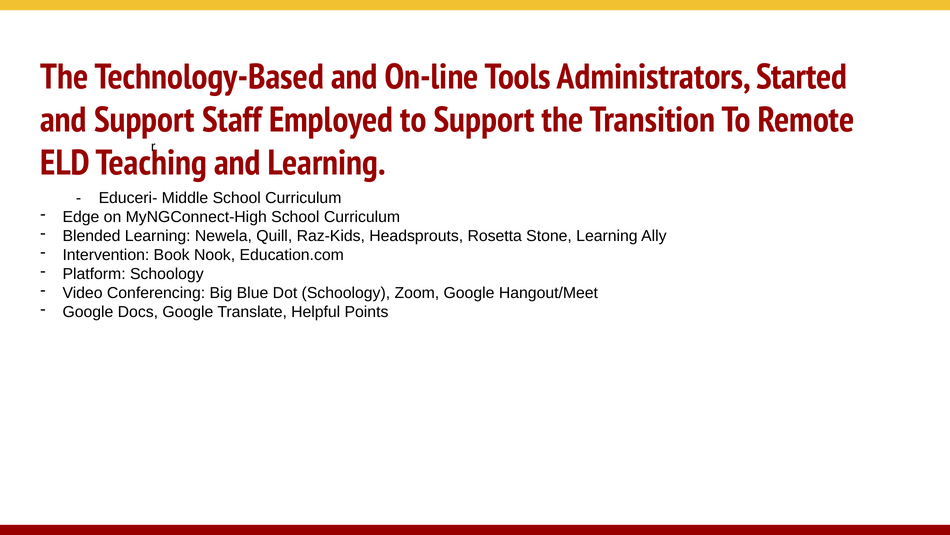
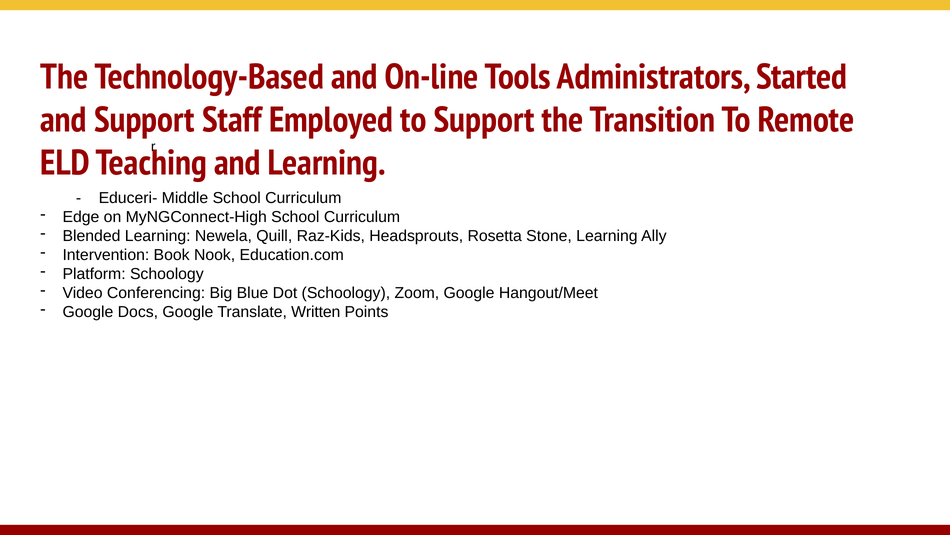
Helpful: Helpful -> Written (316, 312)
